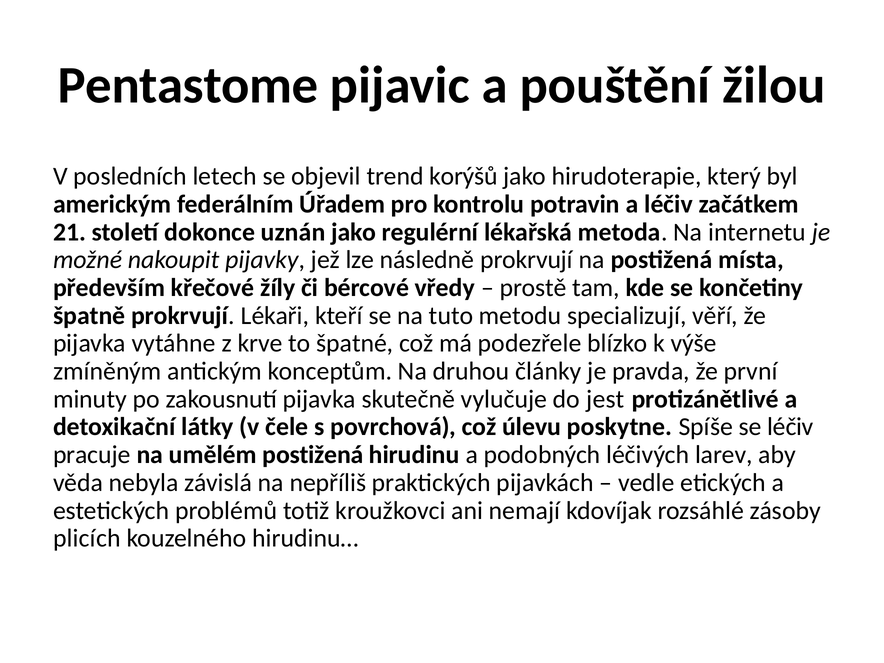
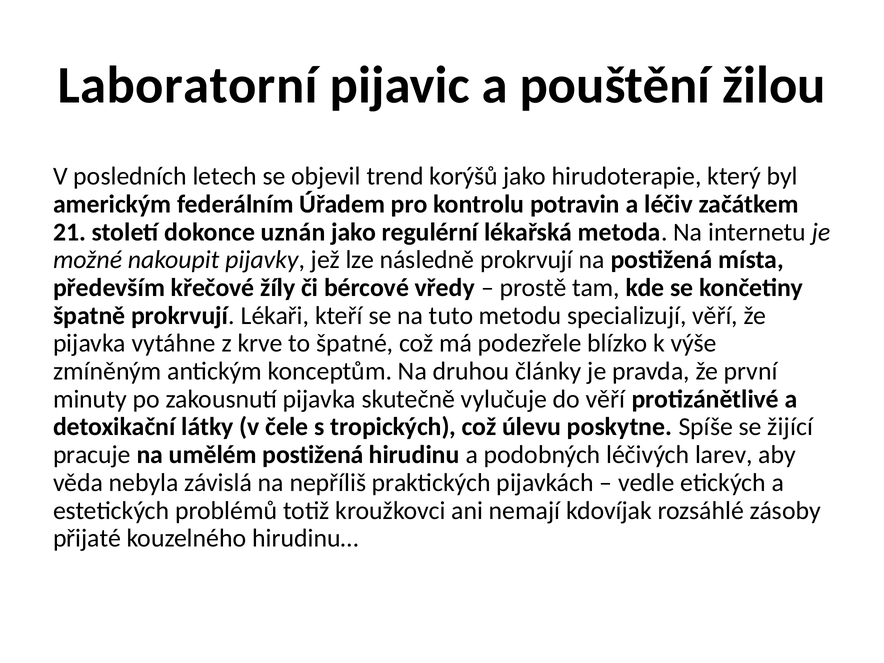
Pentastome: Pentastome -> Laboratorní (188, 85)
do jest: jest -> věří (605, 399)
povrchová: povrchová -> tropických (393, 427)
se léčiv: léčiv -> žijící (790, 427)
plicích: plicích -> přijaté (87, 538)
